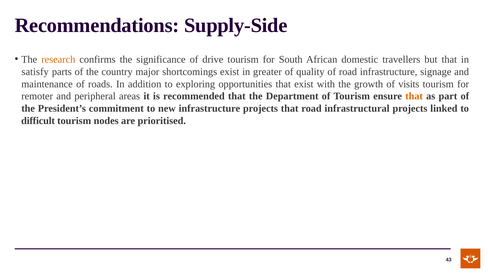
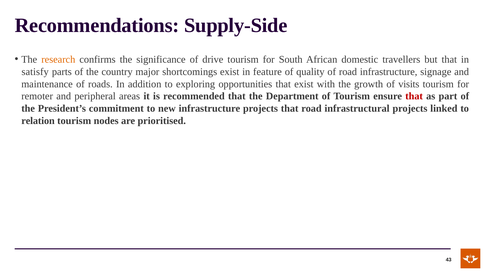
greater: greater -> feature (267, 72)
that colour: orange -> red (414, 96)
difficult: difficult -> relation (38, 120)
